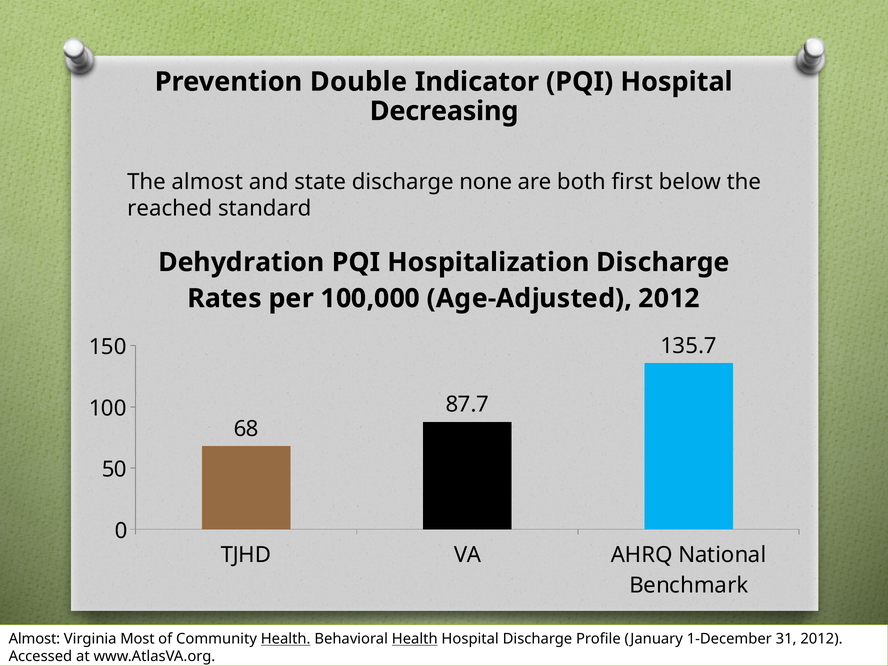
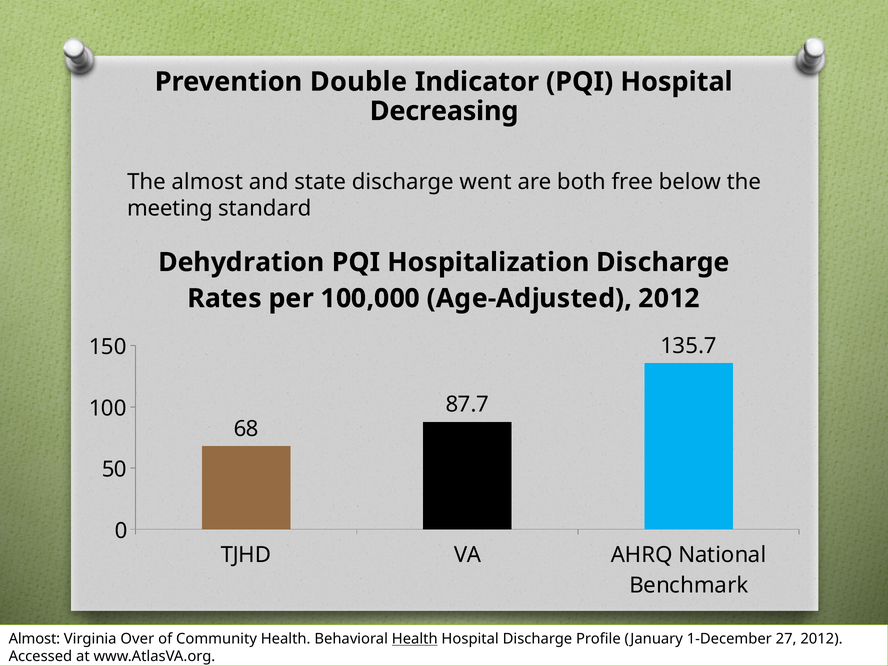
none: none -> went (486, 182)
first: first -> free (632, 182)
reached: reached -> meeting (170, 209)
Most: Most -> Over (137, 639)
Health underline: present -> none (286, 639)
31: 31 -> 27 (786, 639)
